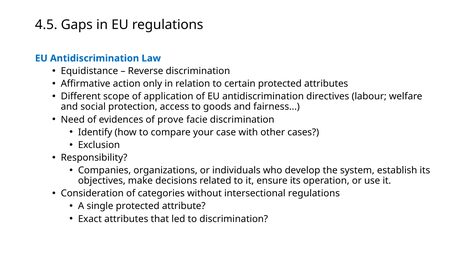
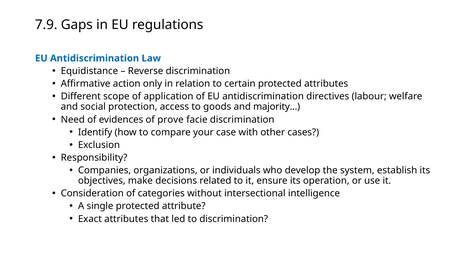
4.5: 4.5 -> 7.9 (46, 25)
fairness: fairness -> majority (277, 107)
intersectional regulations: regulations -> intelligence (314, 194)
